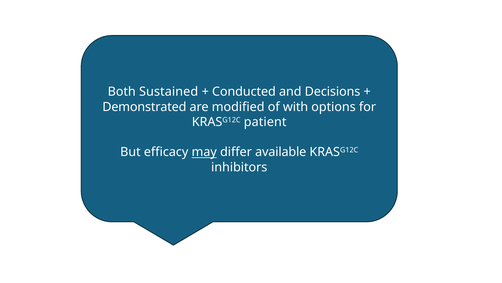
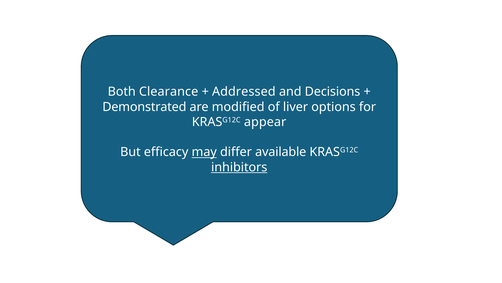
Sustained: Sustained -> Clearance (169, 92)
Conducted: Conducted -> Addressed (244, 92)
with: with -> liver (296, 107)
patient: patient -> appear (265, 122)
inhibitors underline: none -> present (239, 167)
